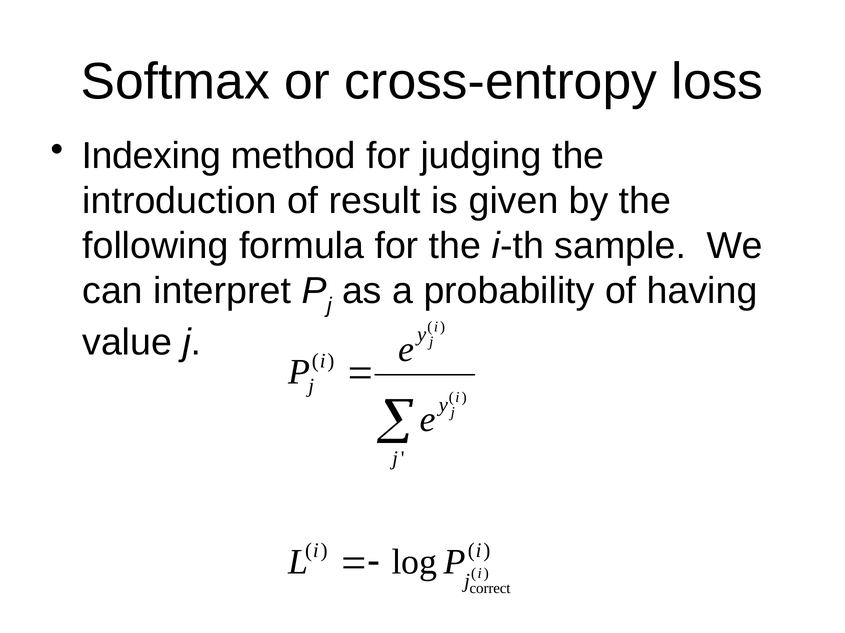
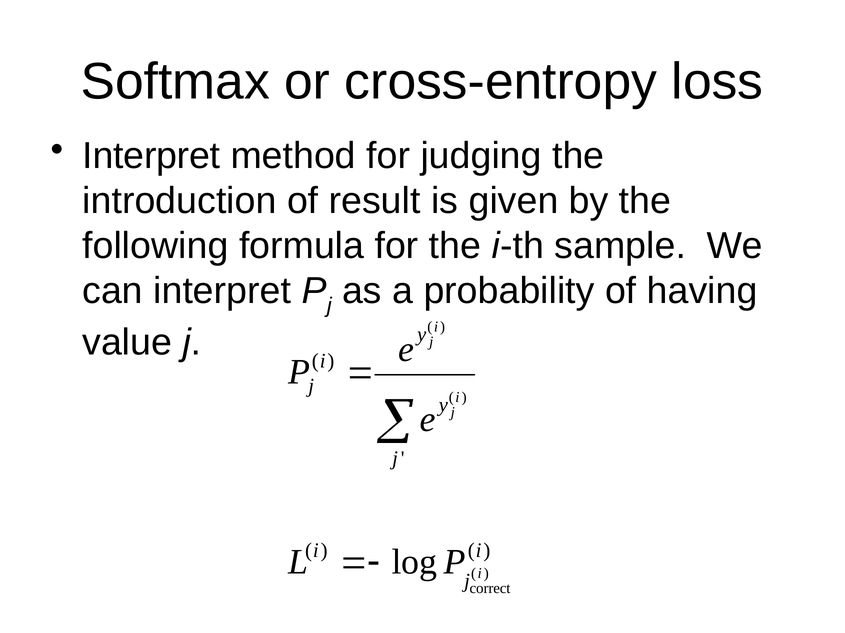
Indexing: Indexing -> Interpret (151, 156)
